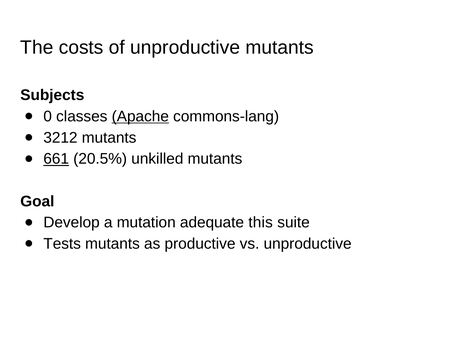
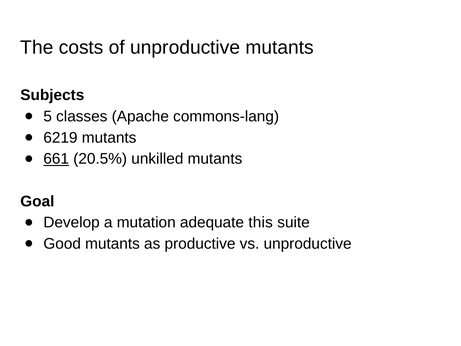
0: 0 -> 5 (48, 116)
Apache underline: present -> none (140, 116)
3212: 3212 -> 6219 (60, 138)
Tests: Tests -> Good (62, 244)
